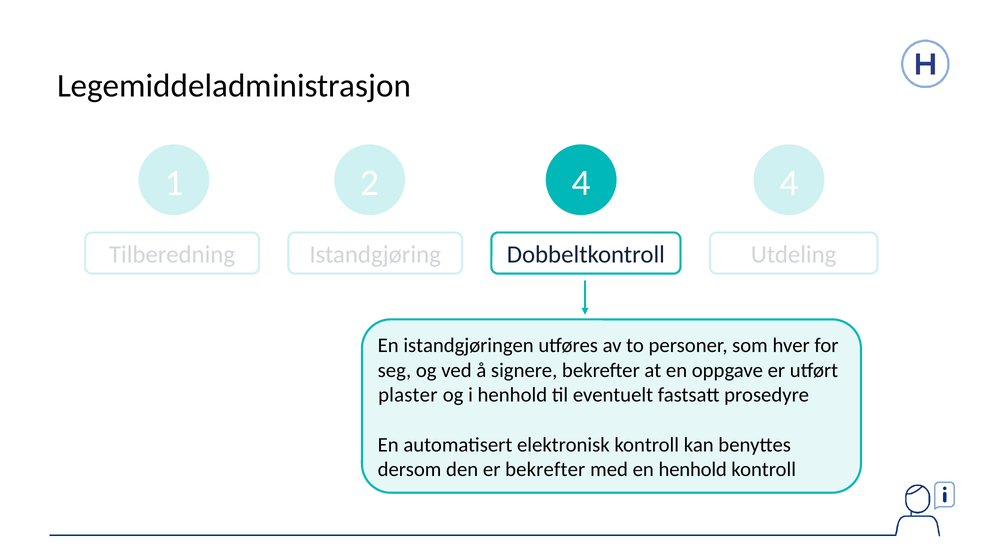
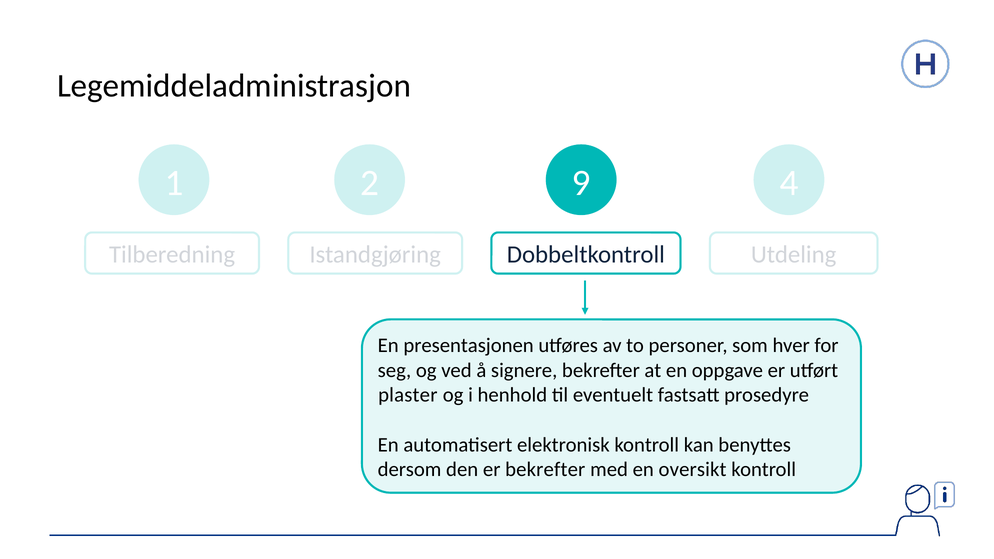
4: 4 -> 9 (581, 183)
istandgjøringen: istandgjøringen -> presentasjonen (469, 345)
en henhold: henhold -> oversikt (693, 470)
